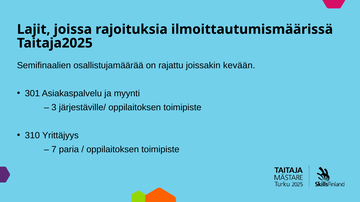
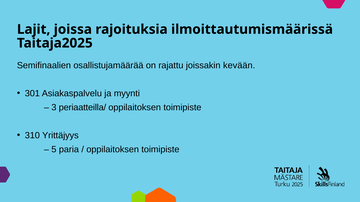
järjestäville/: järjestäville/ -> periaatteilla/ (82, 108)
7: 7 -> 5 (54, 150)
